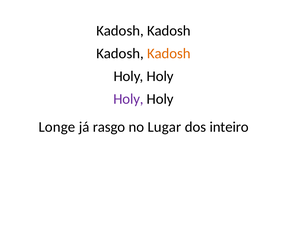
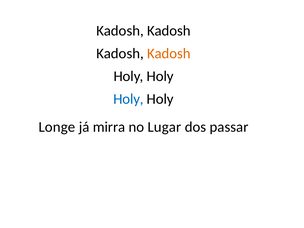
Holy colour: purple -> blue (128, 99)
rasgo: rasgo -> mirra (109, 127)
inteiro: inteiro -> passar (229, 127)
